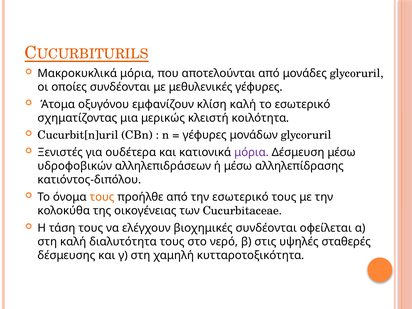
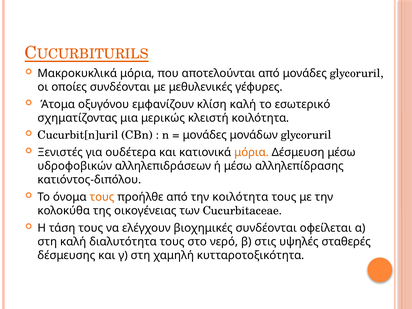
γέφυρες: γέφυρες -> μονάδες (205, 135)
μόρια colour: purple -> orange (251, 152)
την εσωτερικό: εσωτερικό -> κοιλότητα (240, 197)
